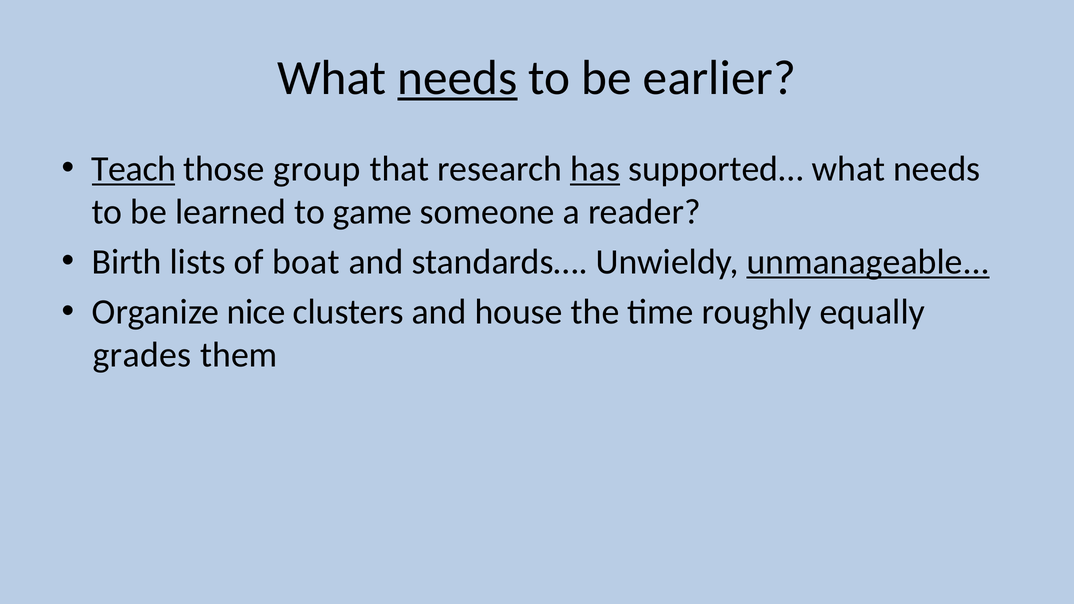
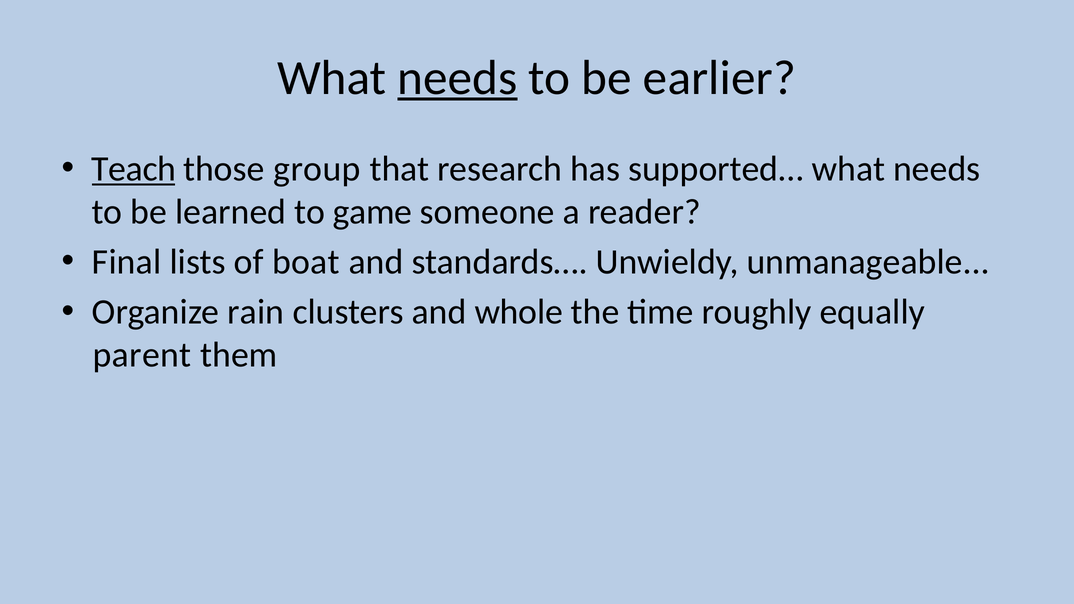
has underline: present -> none (595, 169)
Birth: Birth -> Final (127, 262)
unmanageable underline: present -> none (868, 262)
nice: nice -> rain (256, 312)
house: house -> whole (519, 312)
grades: grades -> parent (142, 355)
